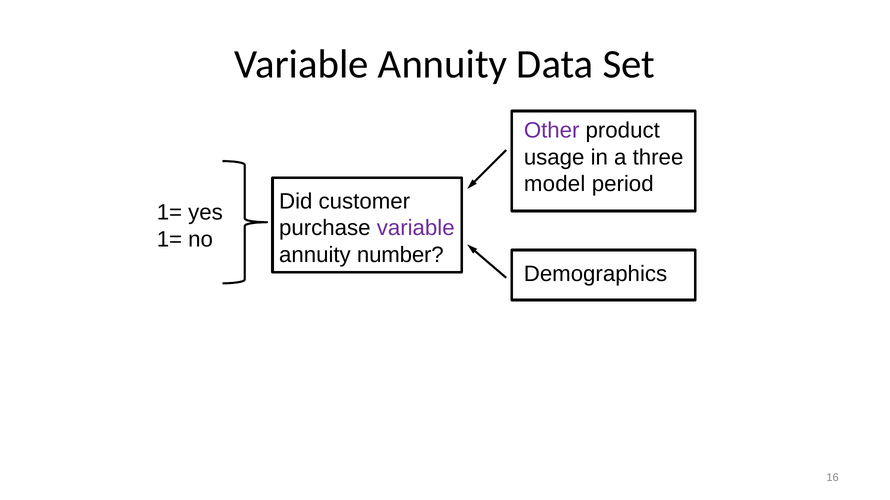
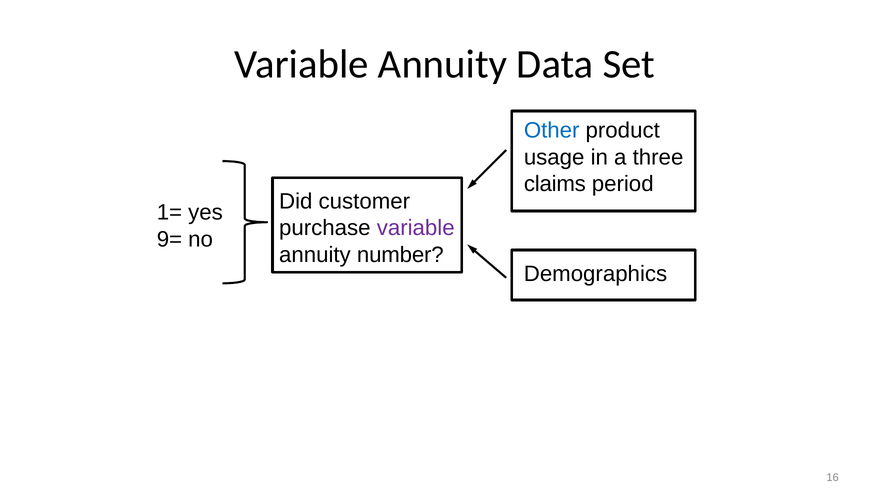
Other colour: purple -> blue (552, 131)
model: model -> claims (555, 184)
1=: 1= -> 9= (169, 240)
